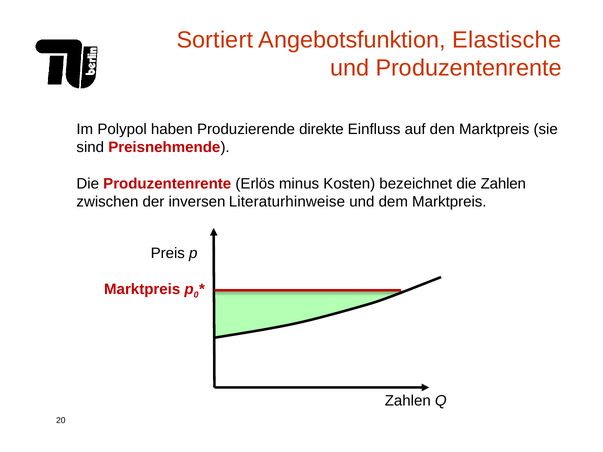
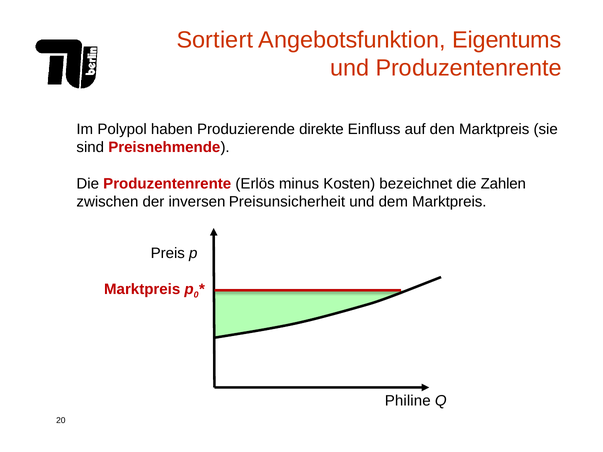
Elastische: Elastische -> Eigentums (507, 40)
Literaturhinweise: Literaturhinweise -> Preisunsicherheit (287, 202)
Zahlen: Zahlen -> Philine (408, 401)
